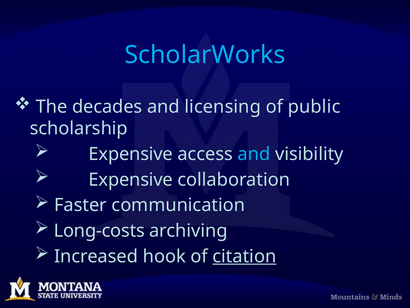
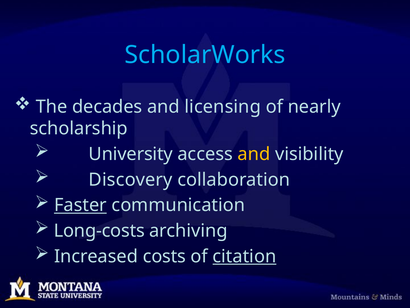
public: public -> nearly (314, 107)
Expensive: Expensive -> University (131, 154)
and colour: light blue -> yellow (254, 154)
Expensive: Expensive -> Discovery (131, 179)
Faster underline: none -> present (80, 205)
hook: hook -> costs (164, 256)
